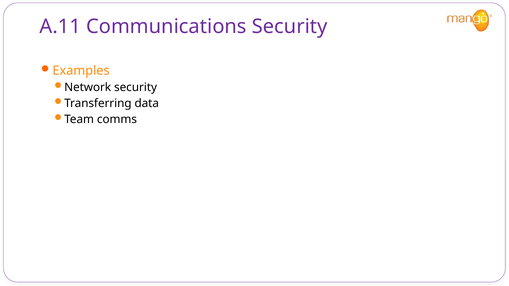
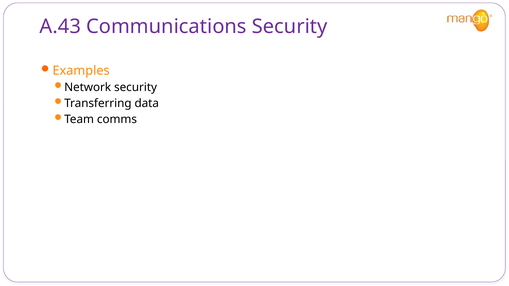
A.11: A.11 -> A.43 (60, 27)
